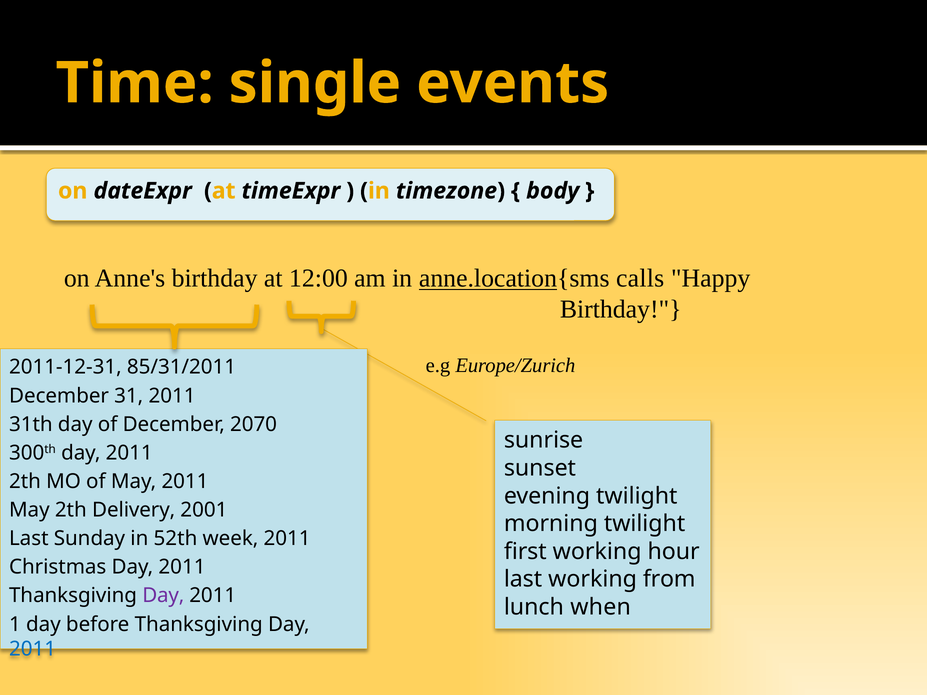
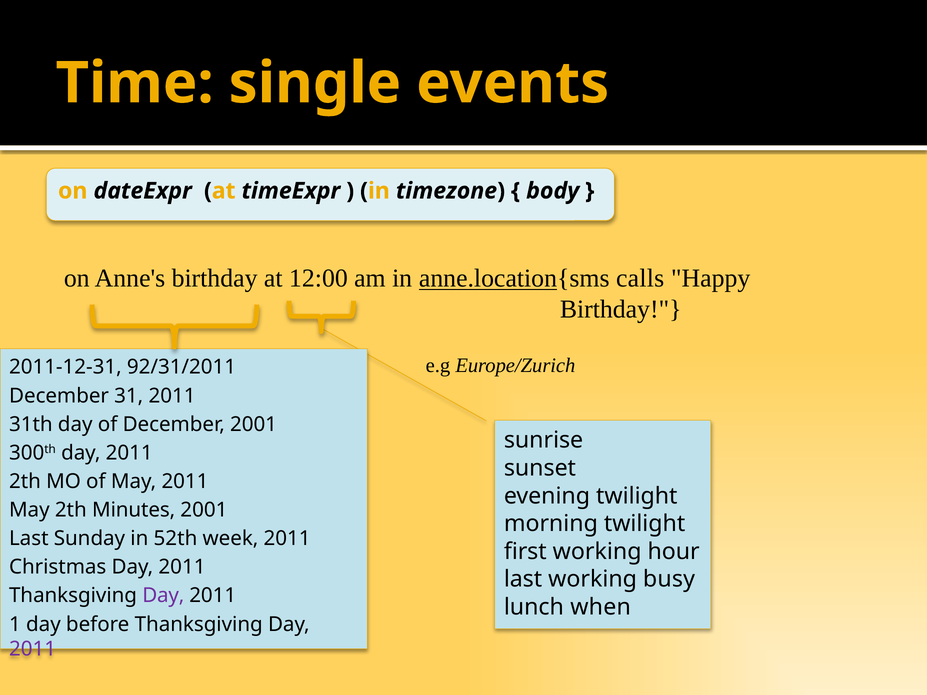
85/31/2011: 85/31/2011 -> 92/31/2011 (182, 367)
December 2070: 2070 -> 2001 (254, 424)
Delivery: Delivery -> Minutes (134, 510)
from: from -> busy (669, 580)
2011 colour: blue -> purple (33, 649)
